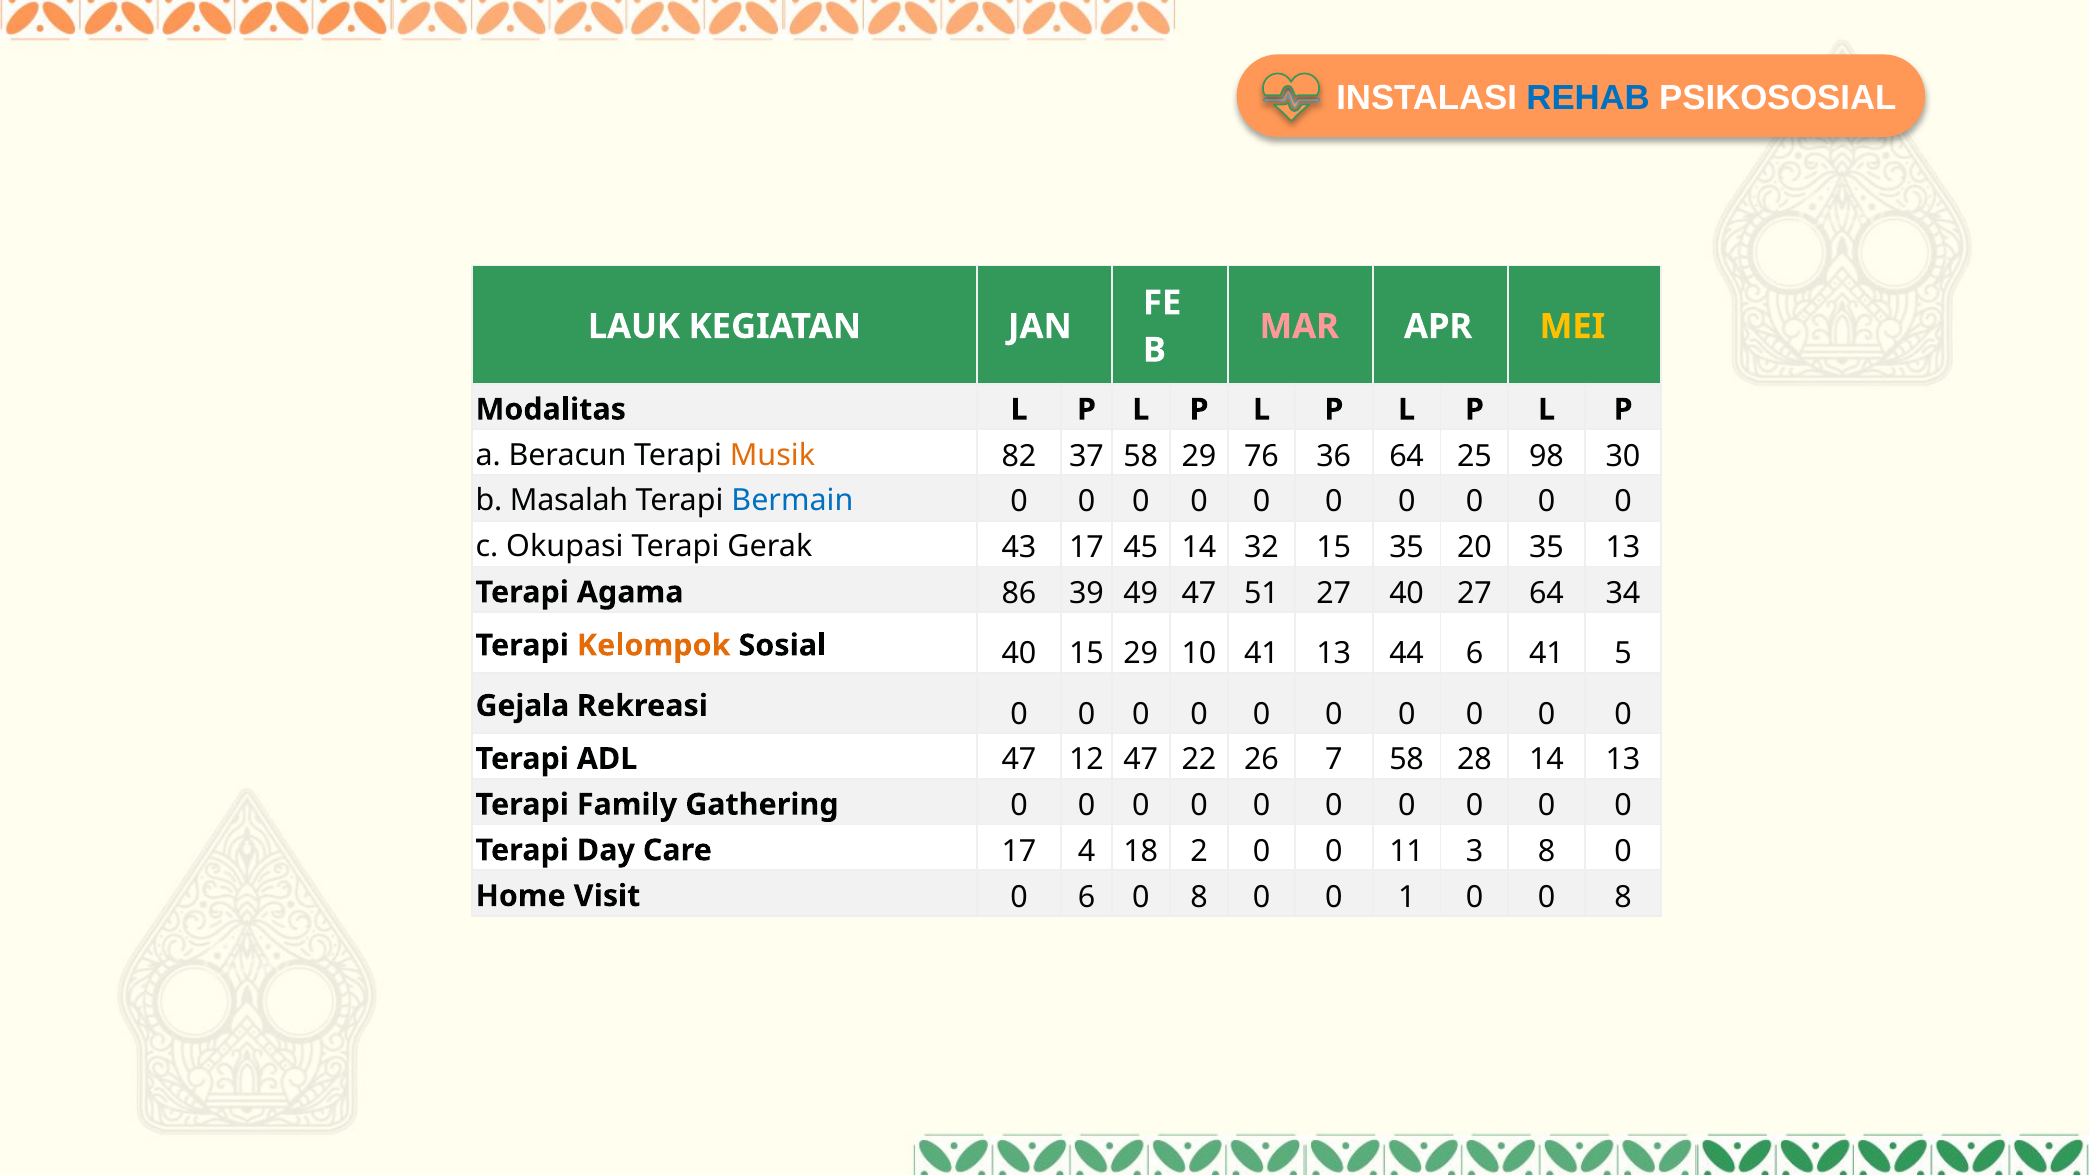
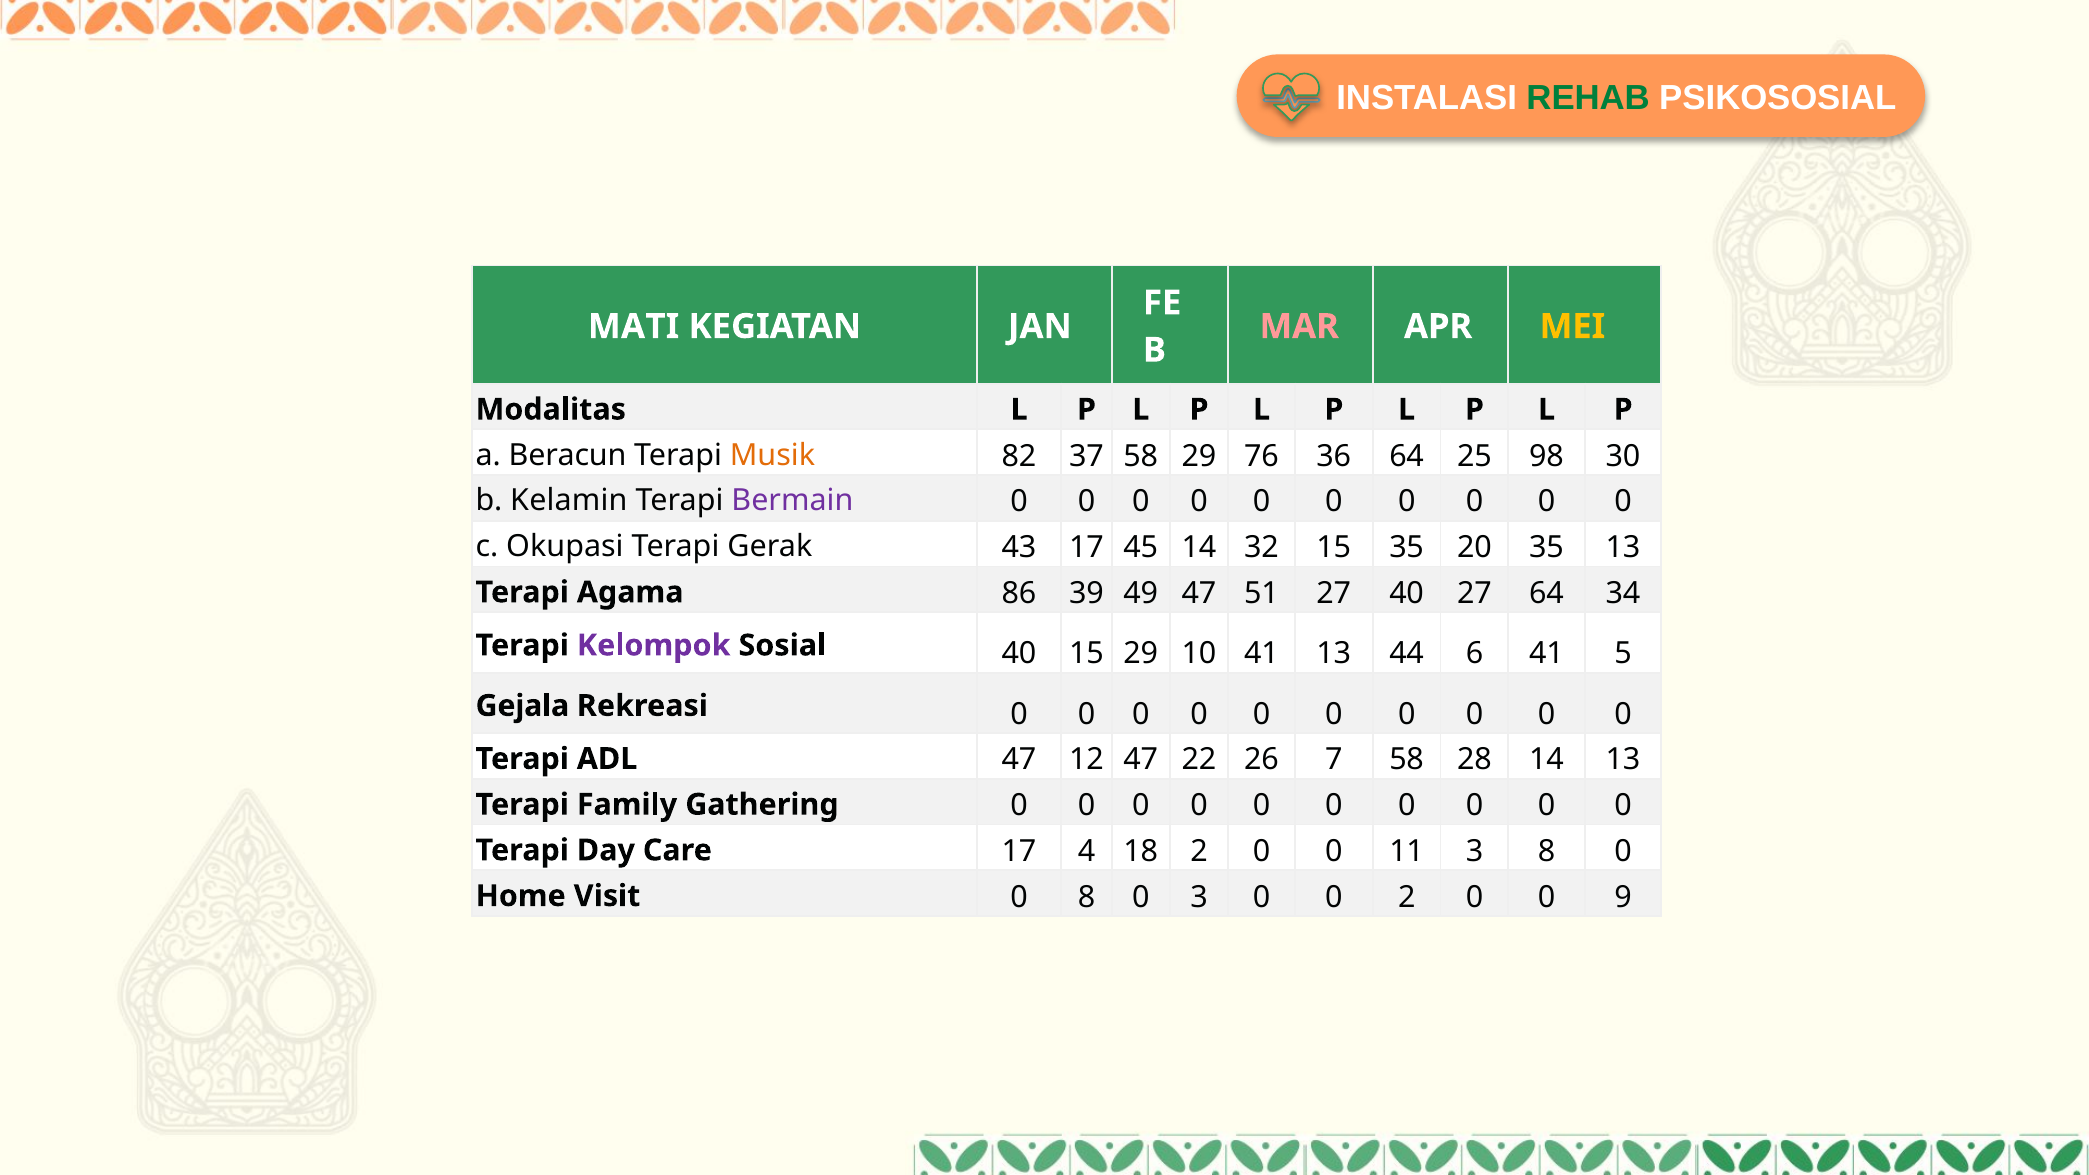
REHAB colour: blue -> green (1588, 98)
LAUK: LAUK -> MATI (634, 327)
Masalah: Masalah -> Kelamin (569, 501)
Bermain colour: blue -> purple (792, 501)
Kelompok colour: orange -> purple (654, 645)
0 6: 6 -> 8 (1087, 897)
8: 8 -> 3 (1199, 897)
0 1: 1 -> 2 (1407, 897)
0 0 8: 8 -> 9 (1623, 897)
